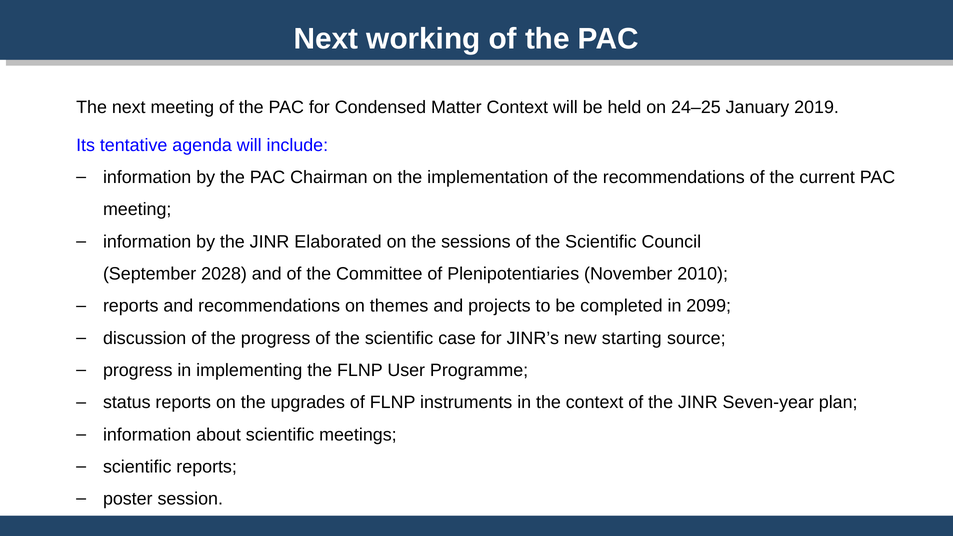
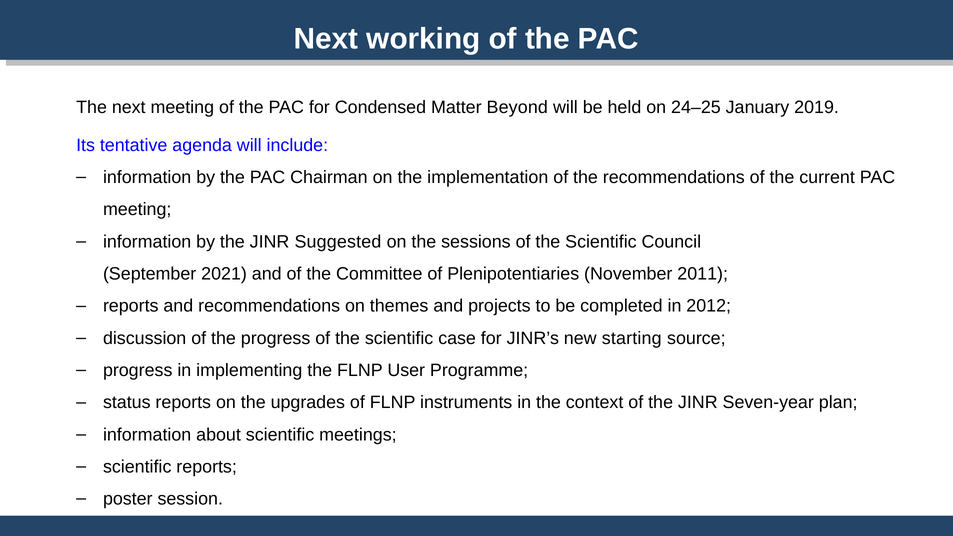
Matter Context: Context -> Beyond (517, 107)
Elaborated: Elaborated -> Suggested (338, 242)
2028: 2028 -> 2021 (224, 274)
2010: 2010 -> 2011 (703, 274)
2099: 2099 -> 2012 (709, 306)
